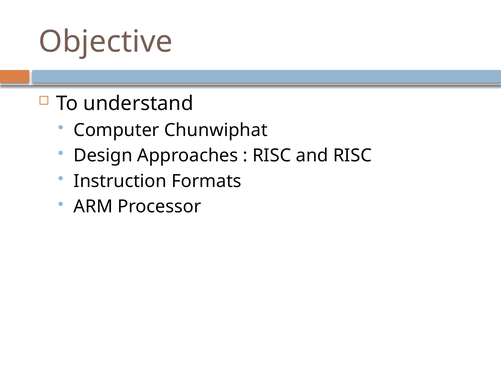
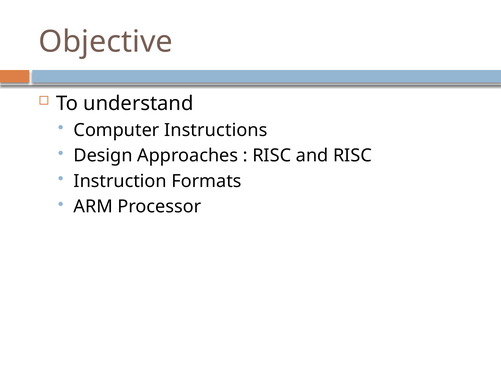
Chunwiphat: Chunwiphat -> Instructions (216, 130)
